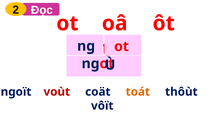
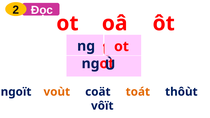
voùt colour: red -> orange (57, 92)
